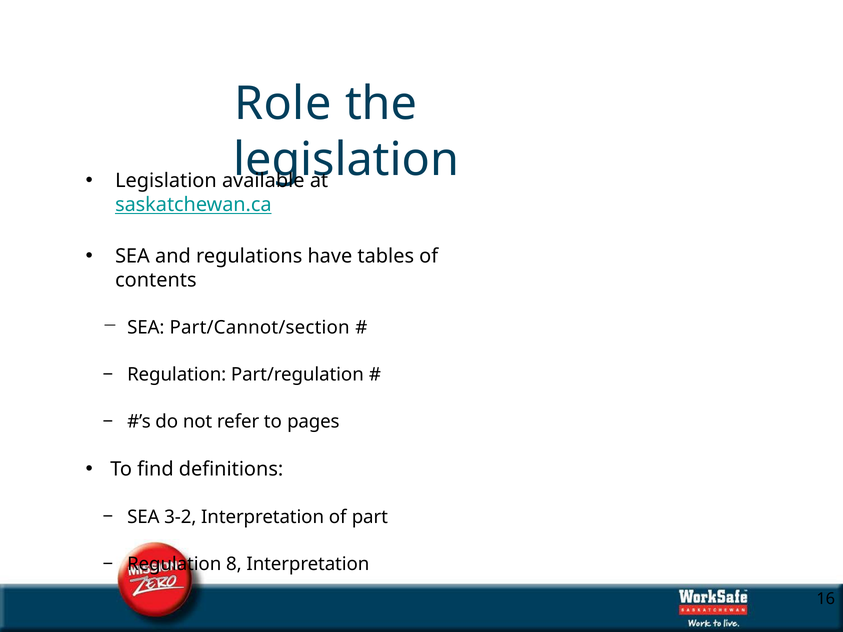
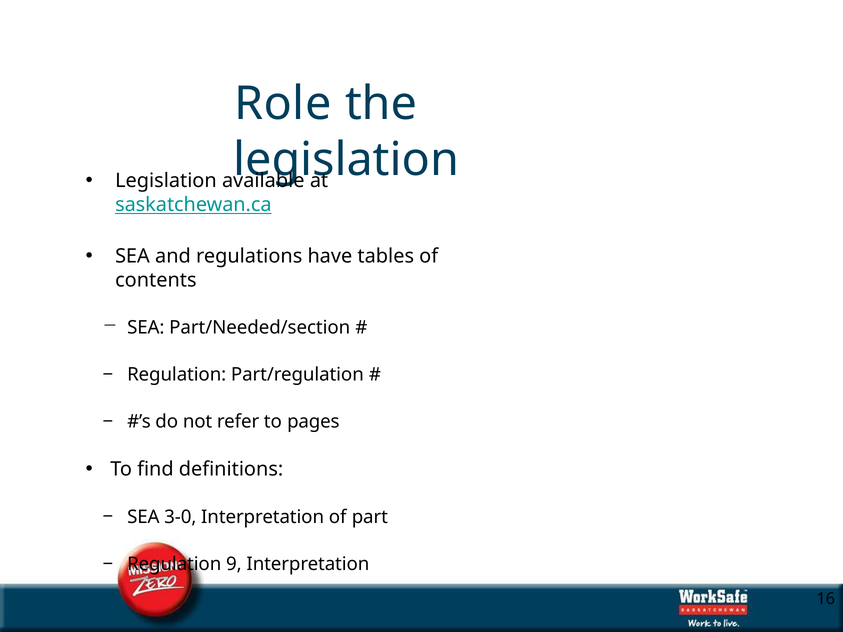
Part/Cannot/section: Part/Cannot/section -> Part/Needed/section (260, 328)
3-2: 3-2 -> 3-0 (180, 517)
8: 8 -> 9 (234, 564)
